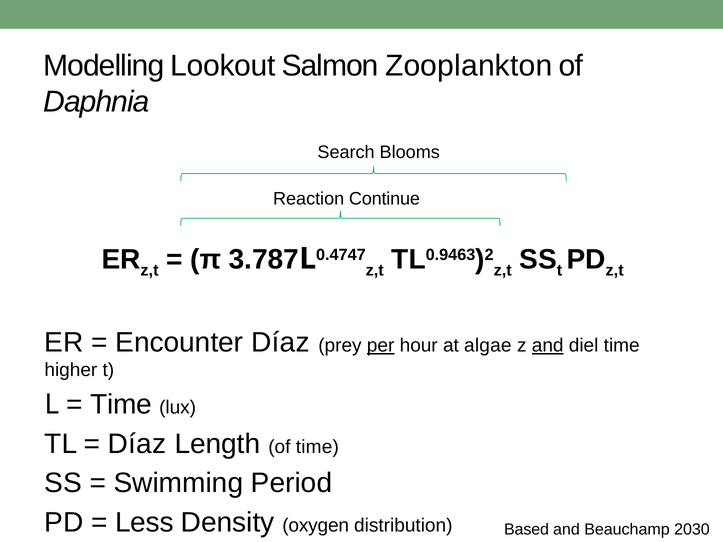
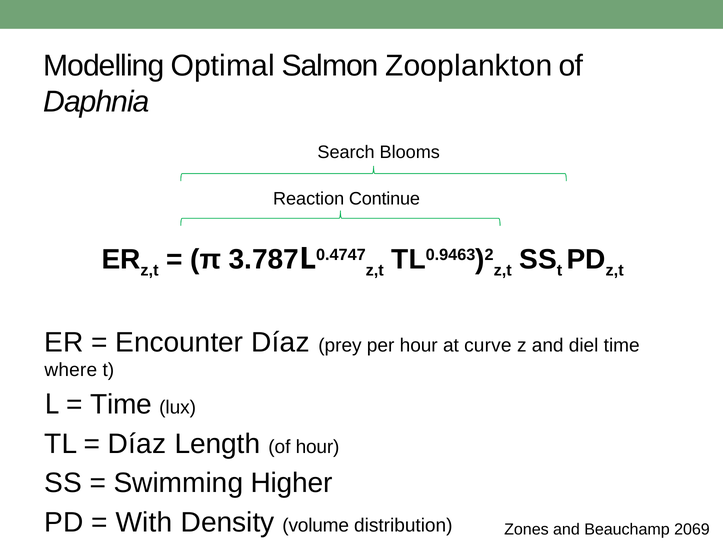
Lookout: Lookout -> Optimal (223, 66)
per underline: present -> none (381, 346)
algae: algae -> curve (488, 346)
and underline: present -> none (548, 346)
higher: higher -> where (71, 370)
of time: time -> hour (318, 447)
Period: Period -> Higher (292, 483)
Less: Less -> With (144, 523)
oxygen: oxygen -> volume (316, 526)
Based: Based -> Zones (526, 530)
2030: 2030 -> 2069 (692, 530)
